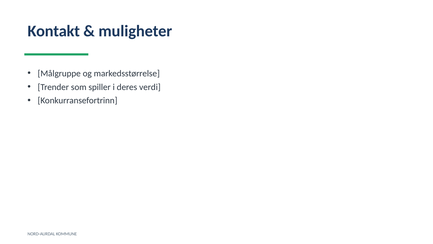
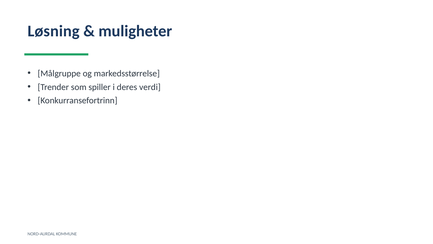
Kontakt: Kontakt -> Løsning (54, 31)
